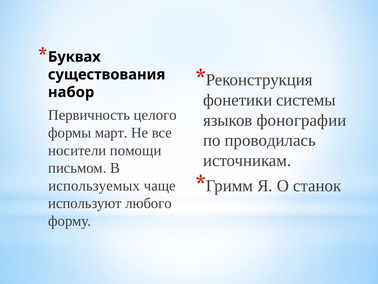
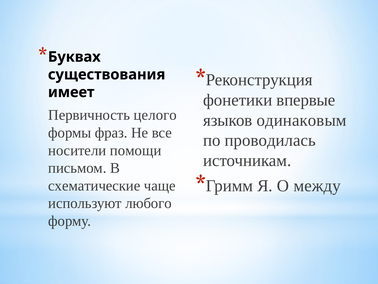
набор: набор -> имеет (71, 92)
системы: системы -> впервые (306, 100)
фонографии: фонографии -> одинаковым (302, 120)
март: март -> фраз (111, 133)
станок: станок -> между (317, 185)
используемых: используемых -> схематические (94, 185)
